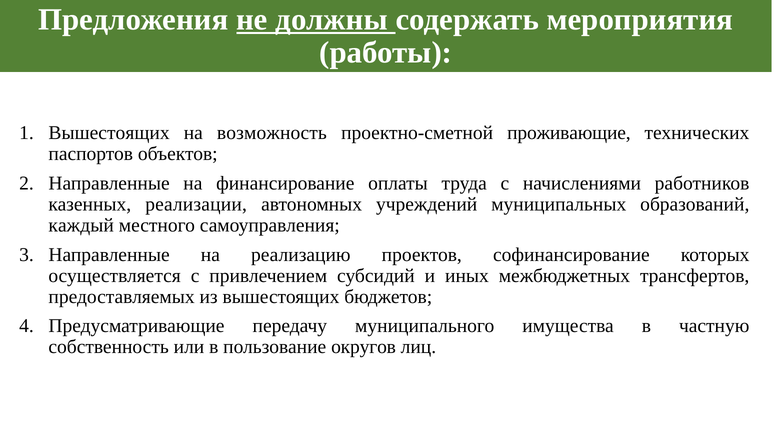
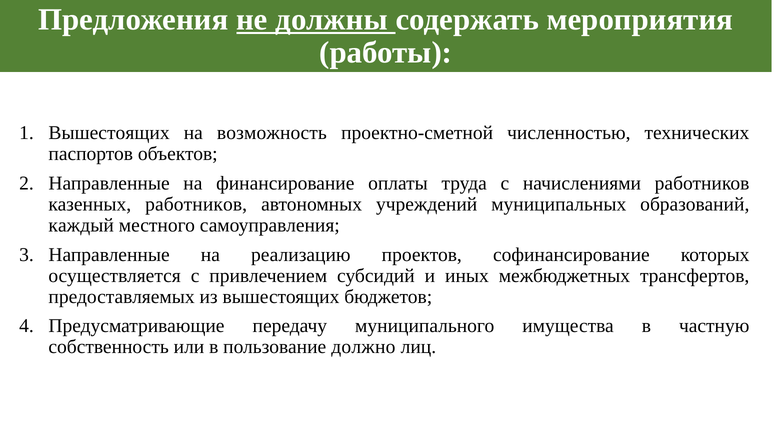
проживающие: проживающие -> численностью (569, 133)
казенных реализации: реализации -> работников (196, 204)
округов: округов -> должно (363, 347)
